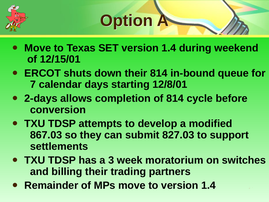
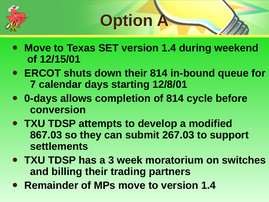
2-days: 2-days -> 0-days (41, 98)
827.03: 827.03 -> 267.03 (178, 135)
